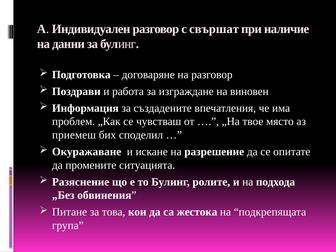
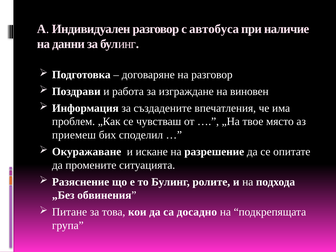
свършат: свършат -> автобуса (214, 29)
жестока: жестока -> досадно (197, 212)
